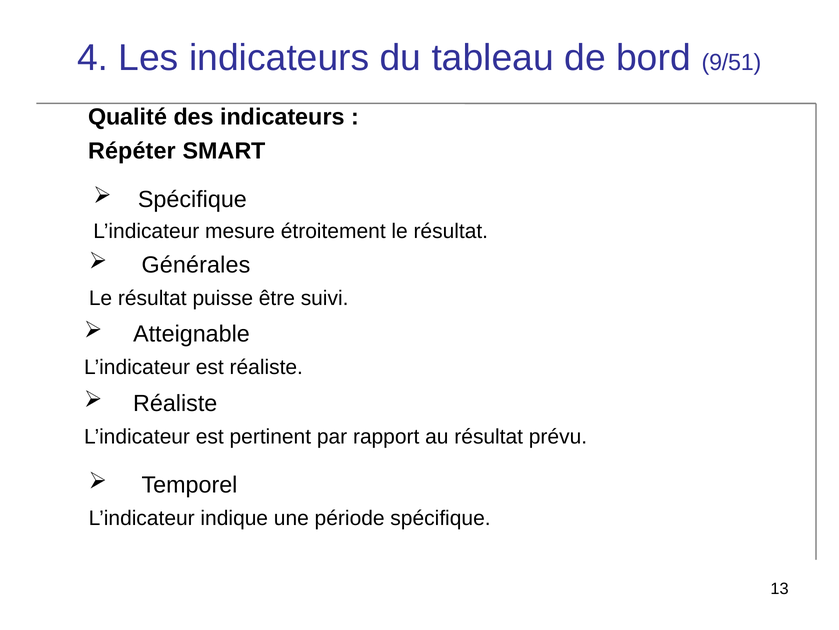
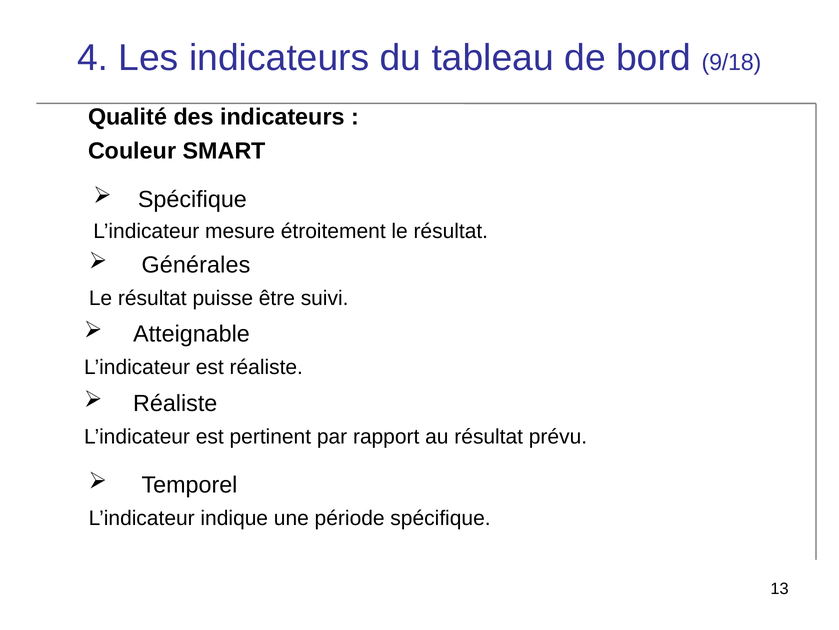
9/51: 9/51 -> 9/18 (731, 62)
Répéter: Répéter -> Couleur (132, 151)
